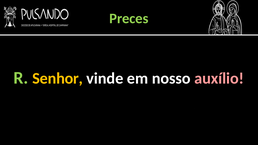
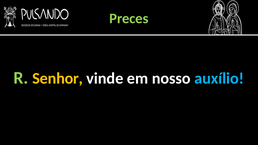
auxílio colour: pink -> light blue (219, 78)
